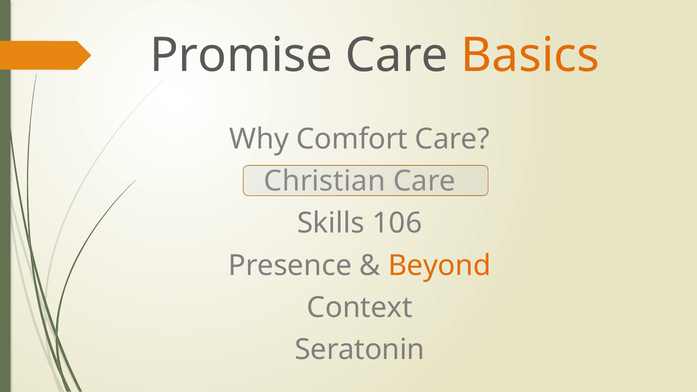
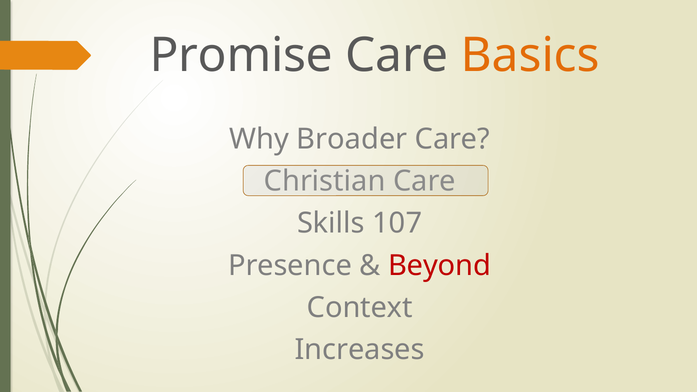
Comfort: Comfort -> Broader (352, 139)
106: 106 -> 107 (397, 223)
Beyond colour: orange -> red (440, 265)
Seratonin: Seratonin -> Increases (360, 350)
